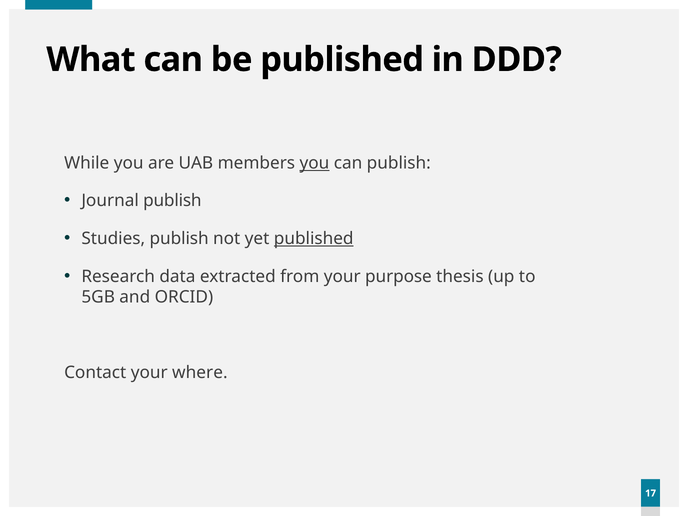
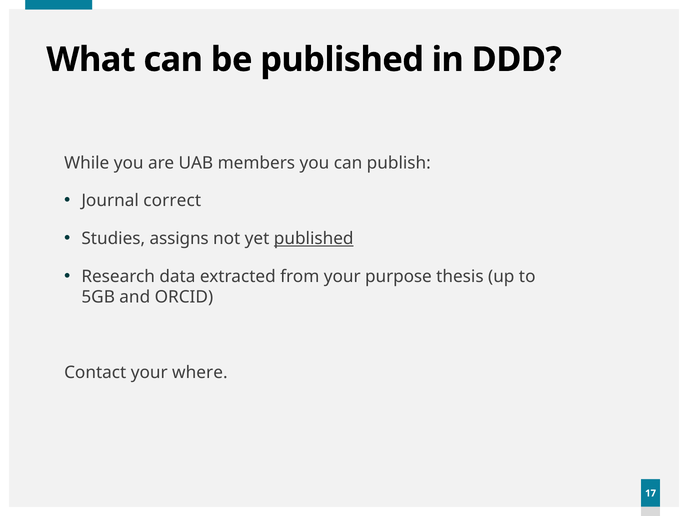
you underline: present -> none (314, 163)
Journal publish: publish -> correct (172, 201)
Studies publish: publish -> assigns (179, 239)
